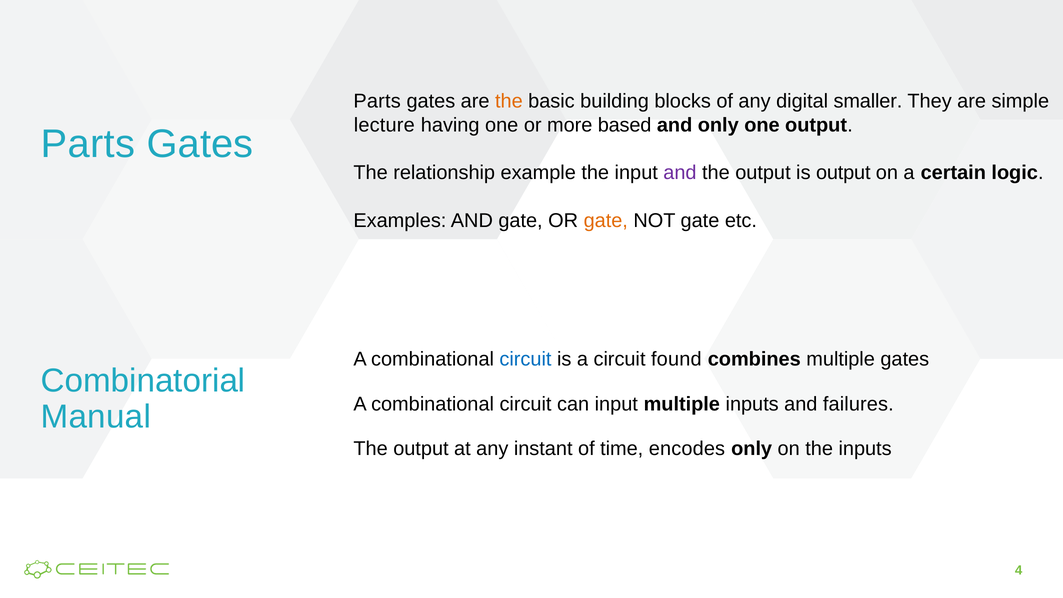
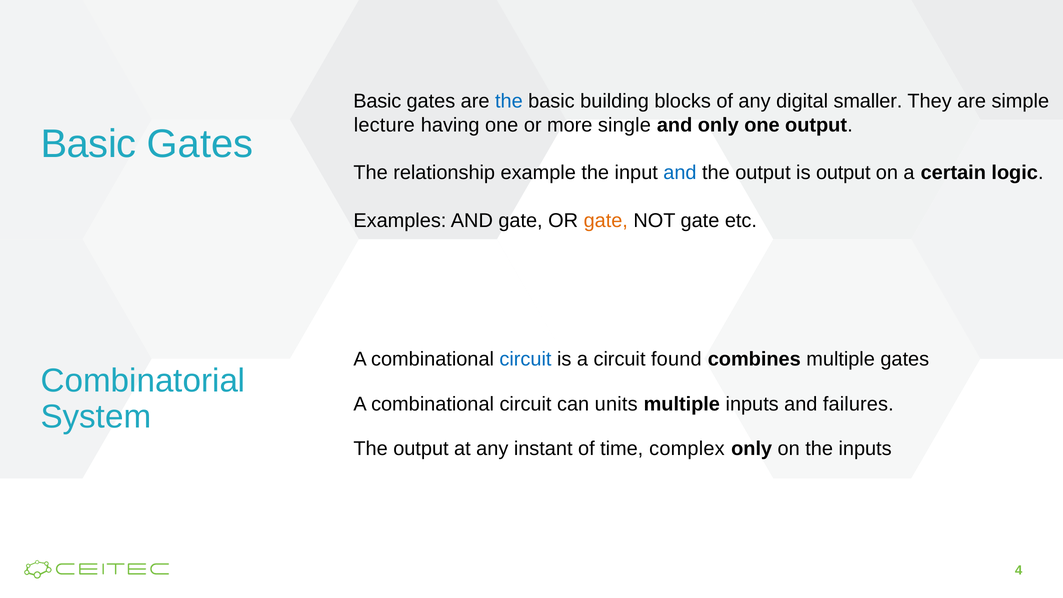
Parts: Parts -> Basic (377, 101)
the colour: orange -> blue (509, 101)
based: based -> single (624, 125)
Parts: Parts -> Basic (88, 144)
and colour: purple -> blue (680, 173)
can input: input -> units (616, 404)
Manual: Manual -> System (96, 417)
encodes: encodes -> complex (687, 449)
